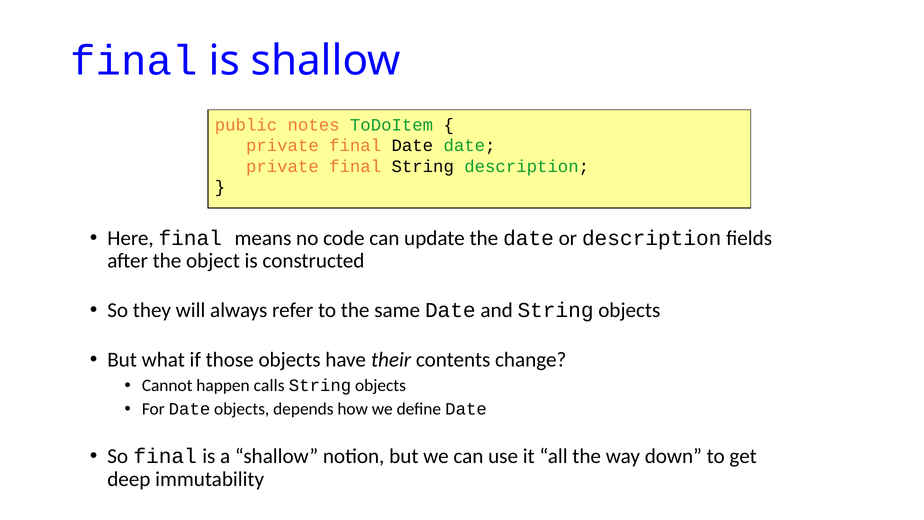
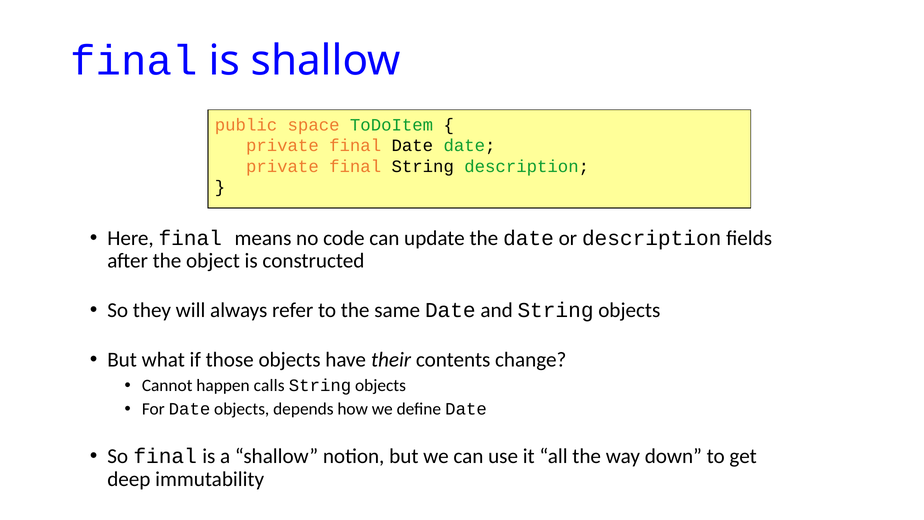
notes: notes -> space (314, 125)
